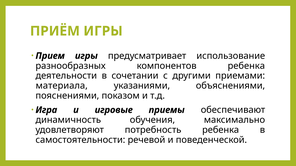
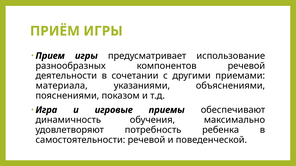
компонентов ребенка: ребенка -> речевой (246, 66)
